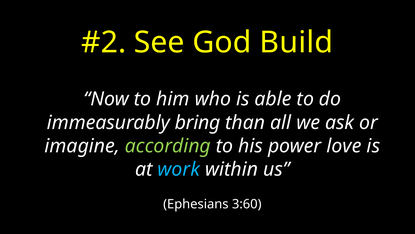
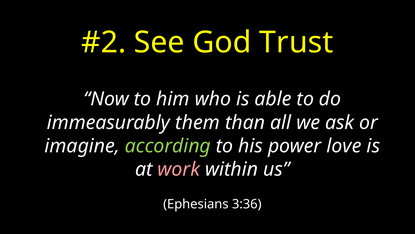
Build: Build -> Trust (296, 42)
bring: bring -> them (198, 122)
work colour: light blue -> pink (179, 169)
3:60: 3:60 -> 3:36 (247, 204)
